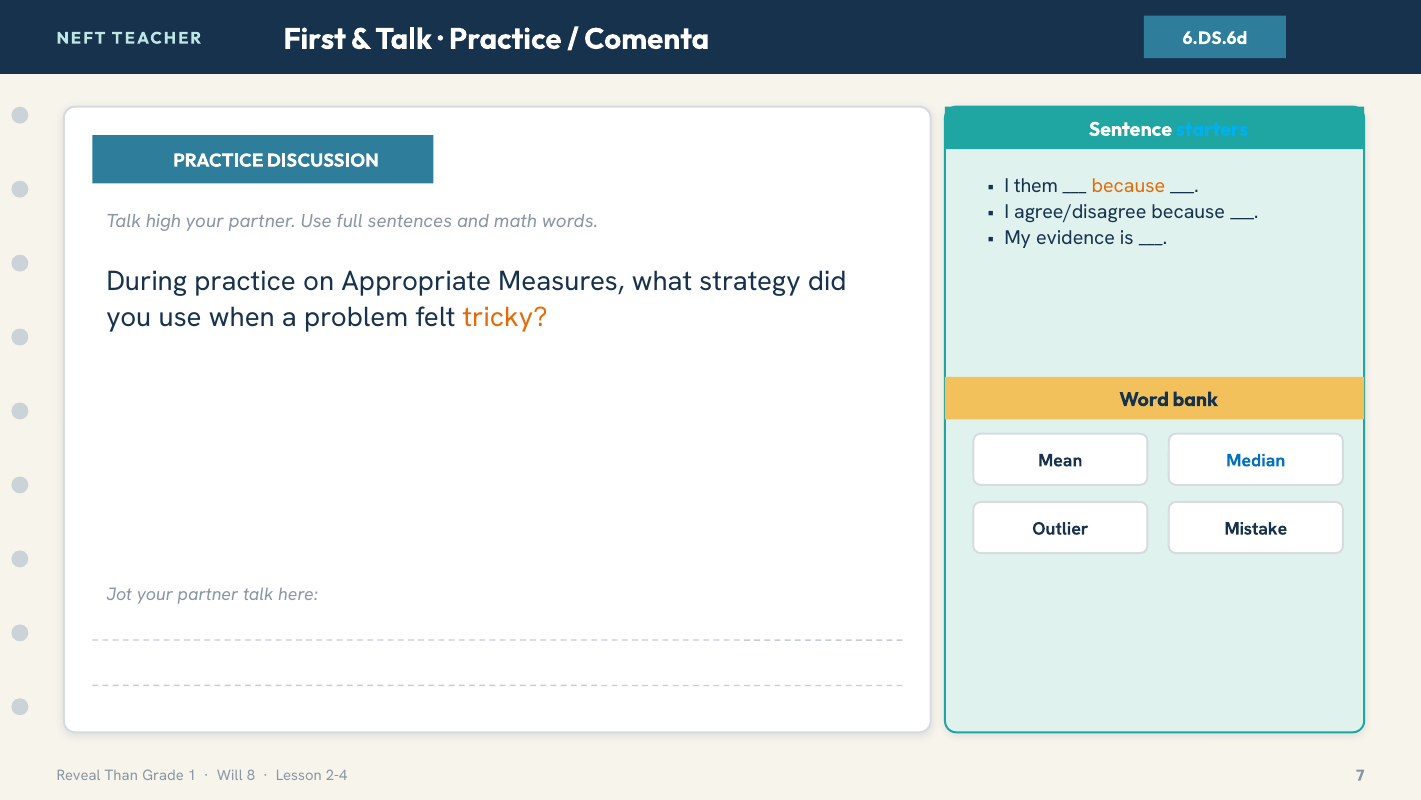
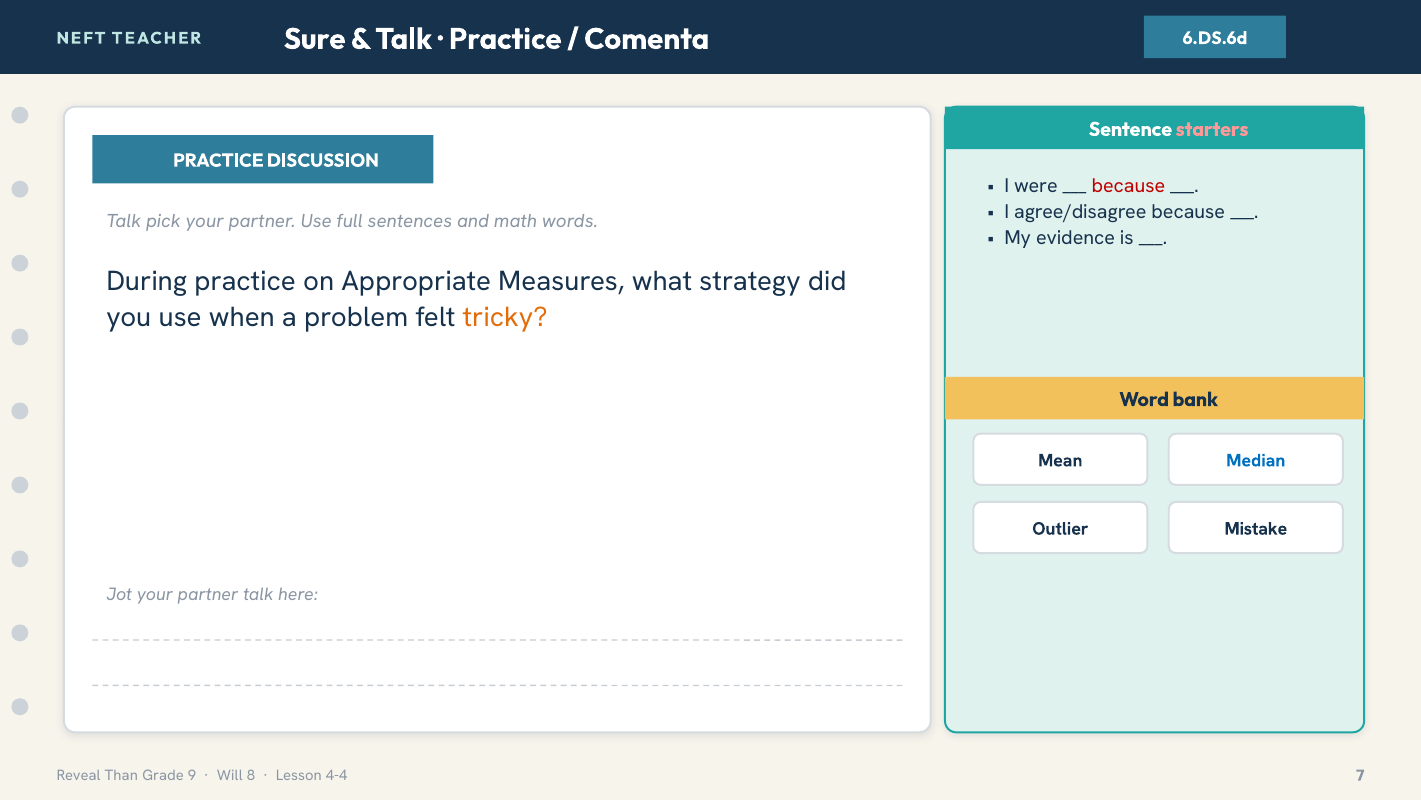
First: First -> Sure (315, 39)
starters colour: light blue -> pink (1212, 129)
them: them -> were (1036, 186)
because colour: orange -> red (1128, 186)
high: high -> pick (163, 222)
1: 1 -> 9 (192, 775)
2-4: 2-4 -> 4-4 (337, 775)
